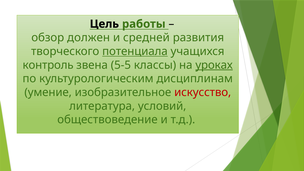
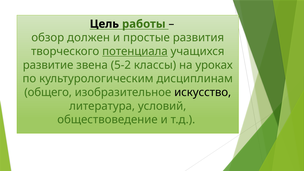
средней: средней -> простые (146, 38)
контроль: контроль -> развитие (48, 65)
5-5: 5-5 -> 5-2 (121, 65)
уроках underline: present -> none (214, 65)
умение: умение -> общего (48, 92)
искусство colour: red -> black (203, 92)
